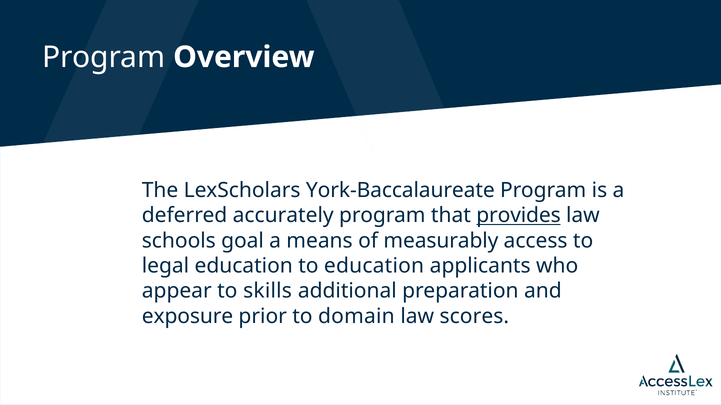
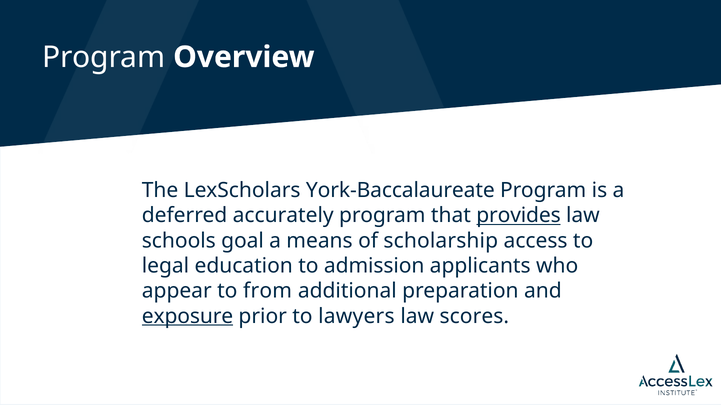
measurably: measurably -> scholarship (441, 241)
to education: education -> admission (374, 266)
skills: skills -> from (268, 291)
exposure underline: none -> present (188, 317)
domain: domain -> lawyers (356, 317)
